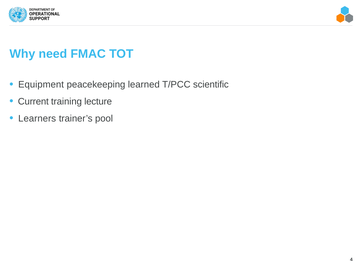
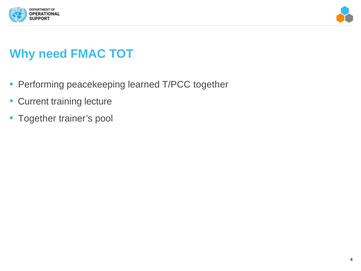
Equipment: Equipment -> Performing (41, 84)
T/PCC scientific: scientific -> together (211, 84)
Learners: Learners -> Together (37, 118)
